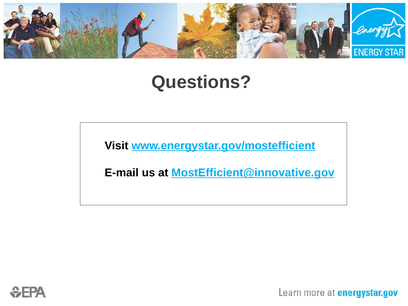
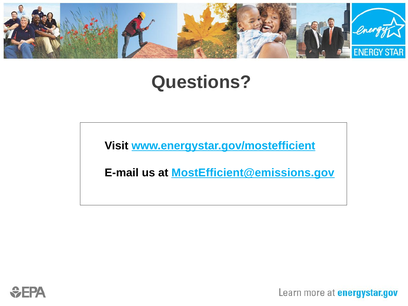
MostEfficient@innovative.gov: MostEfficient@innovative.gov -> MostEfficient@emissions.gov (253, 173)
